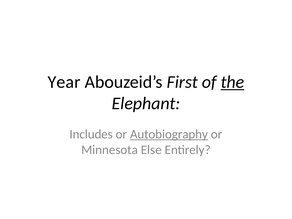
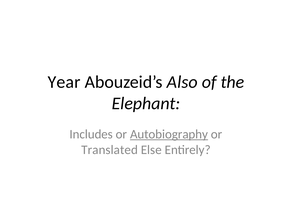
First: First -> Also (182, 82)
the underline: present -> none (232, 82)
Minnesota: Minnesota -> Translated (110, 150)
